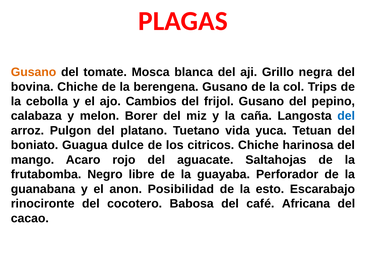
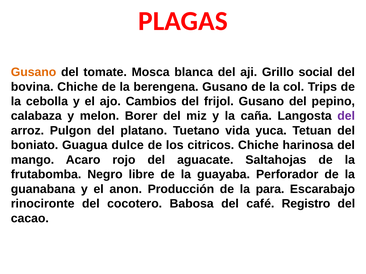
negra: negra -> social (316, 72)
del colour: blue -> purple (346, 116)
Posibilidad: Posibilidad -> Producción (181, 189)
esto: esto -> para (270, 189)
Africana: Africana -> Registro (306, 204)
